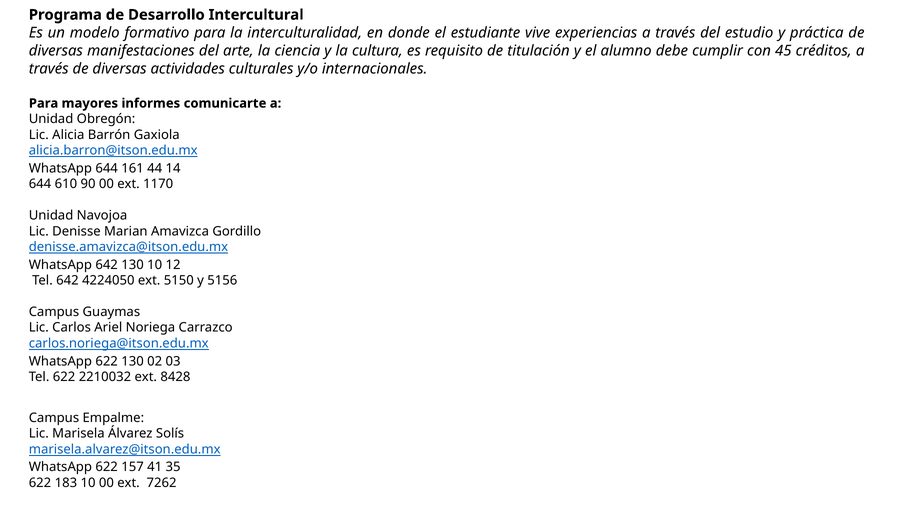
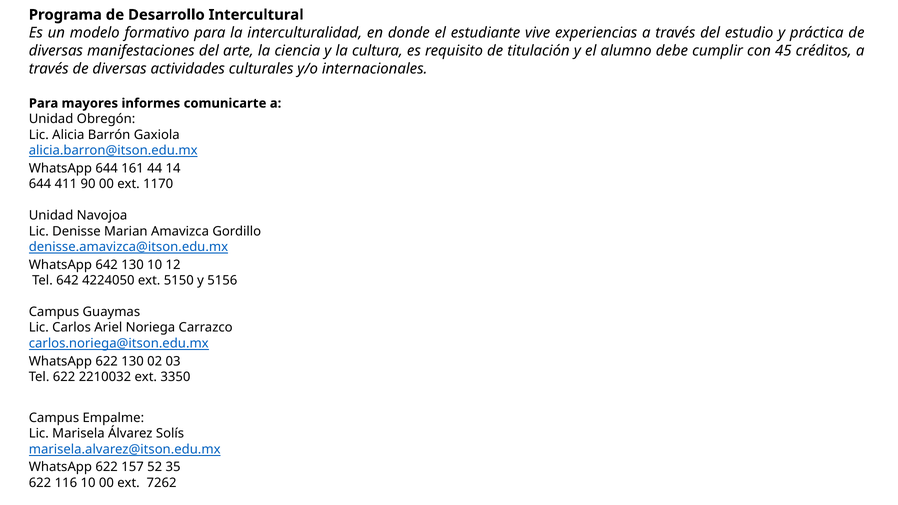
610: 610 -> 411 (66, 184)
8428: 8428 -> 3350 (175, 377)
41: 41 -> 52 (155, 467)
183: 183 -> 116 (66, 483)
